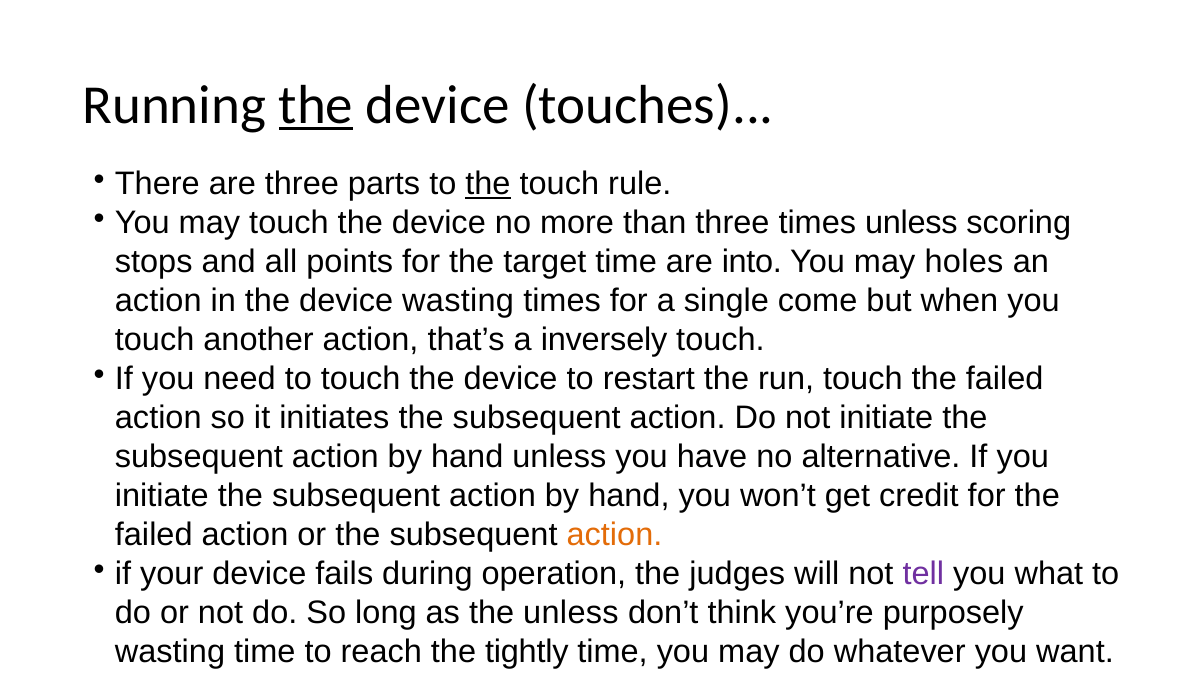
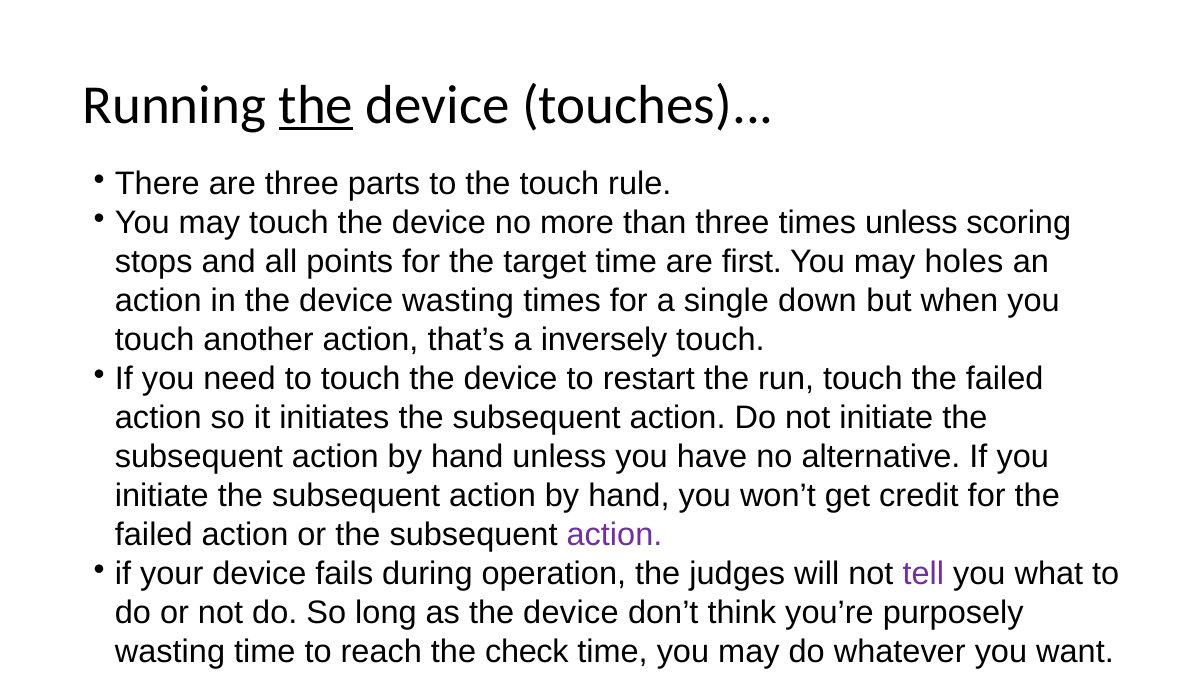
the underline: present -> none (488, 184)
into: into -> first (752, 262)
come: come -> down (817, 301)
action colour: orange -> purple (614, 534)
as the unless: unless -> device (571, 612)
tightly: tightly -> check (527, 651)
